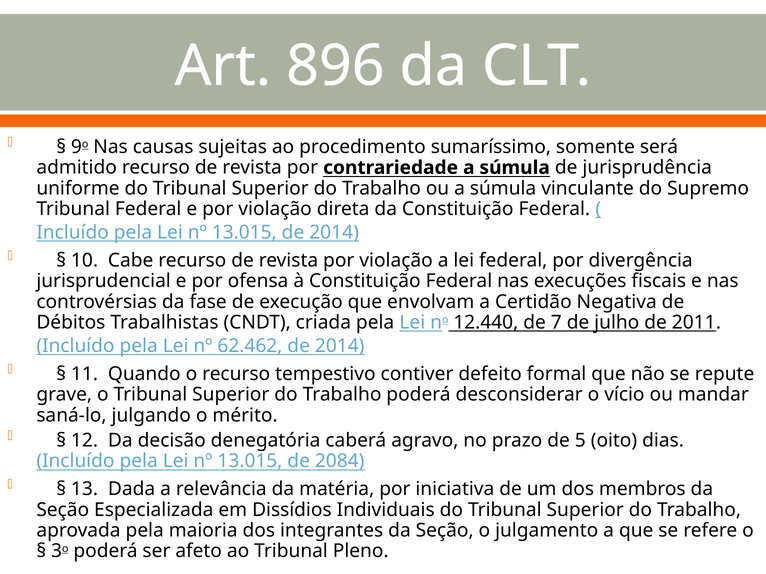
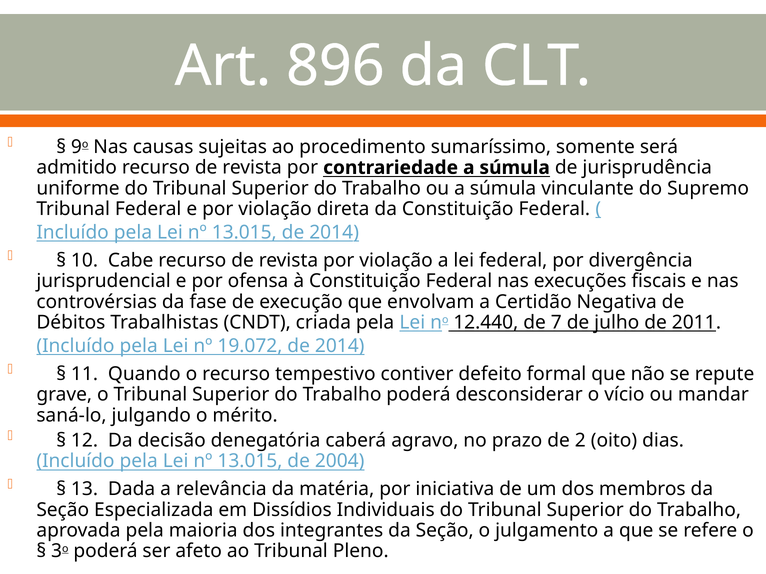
62.462: 62.462 -> 19.072 (250, 346)
5: 5 -> 2 (580, 441)
2084: 2084 -> 2004 (340, 462)
